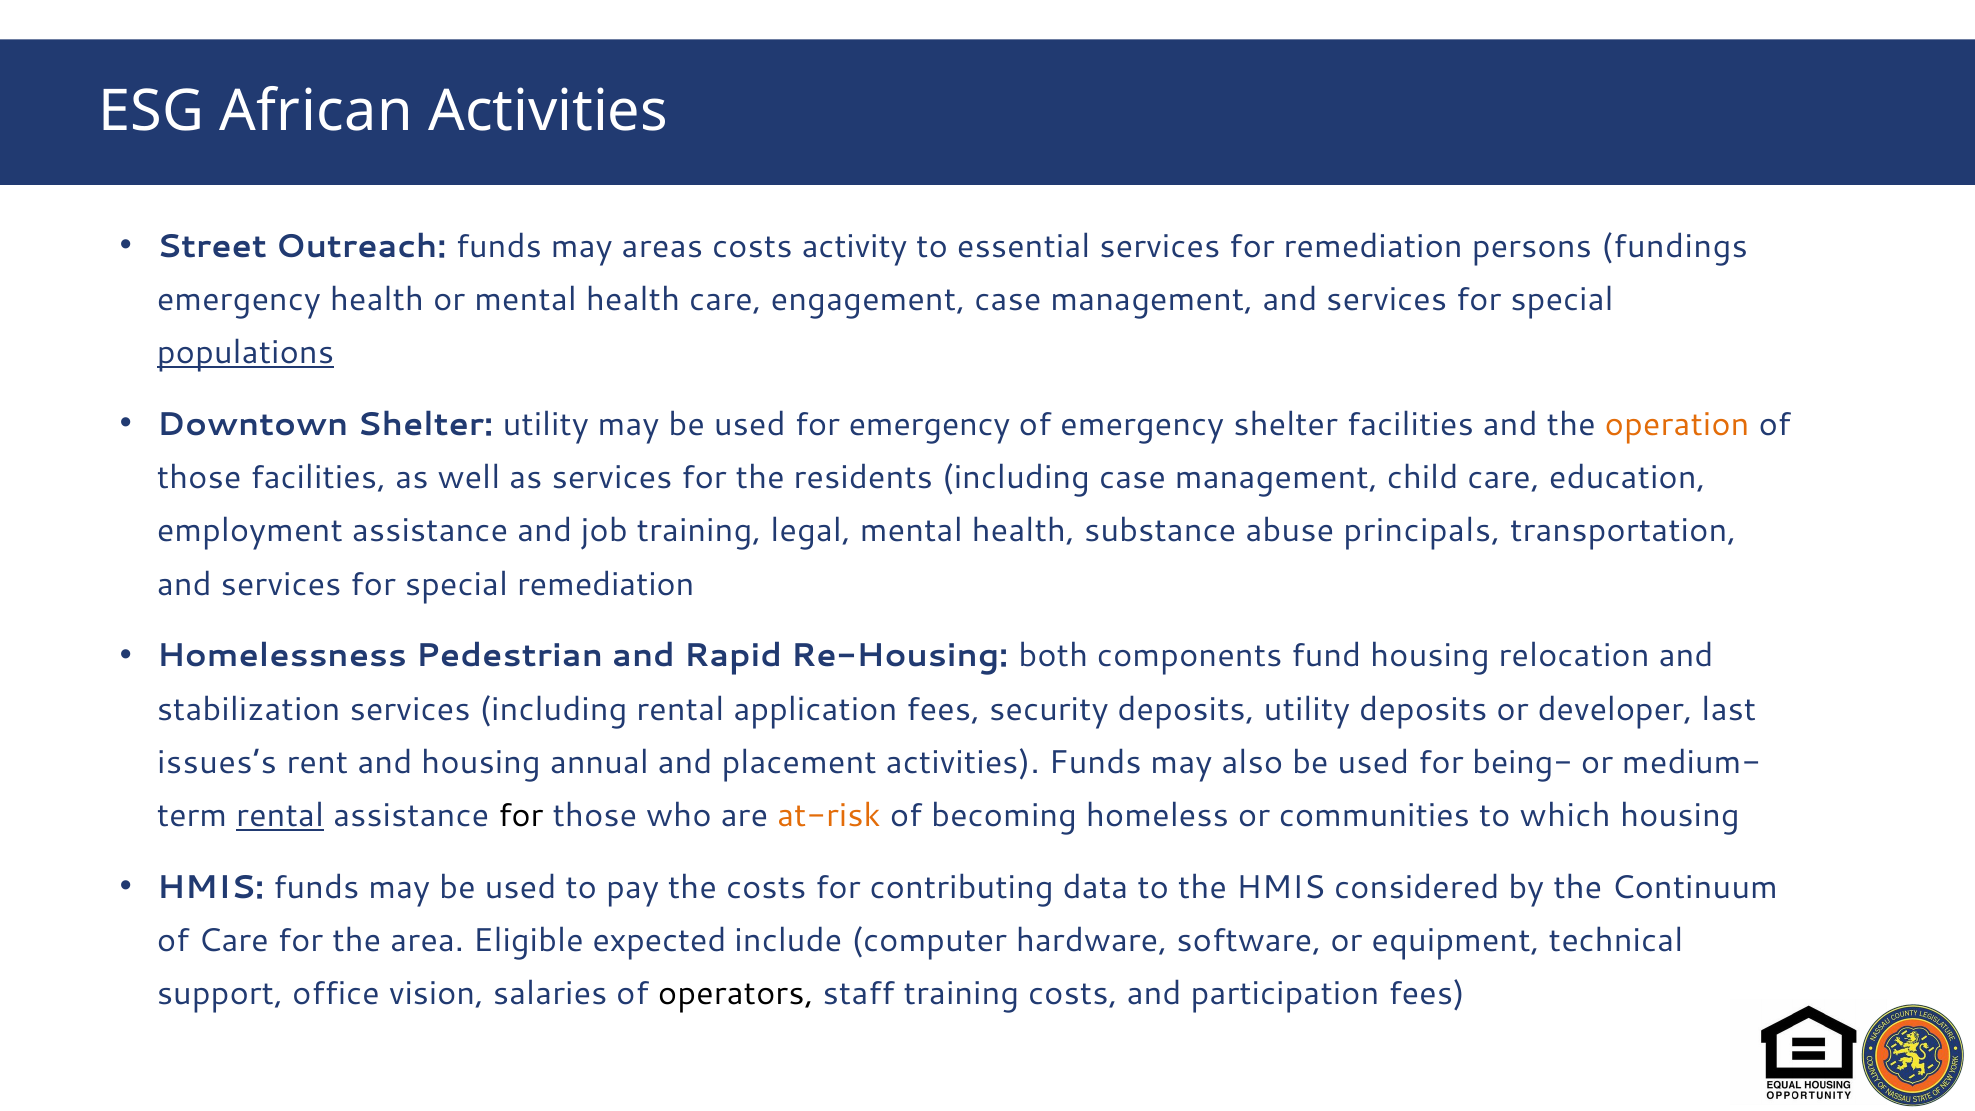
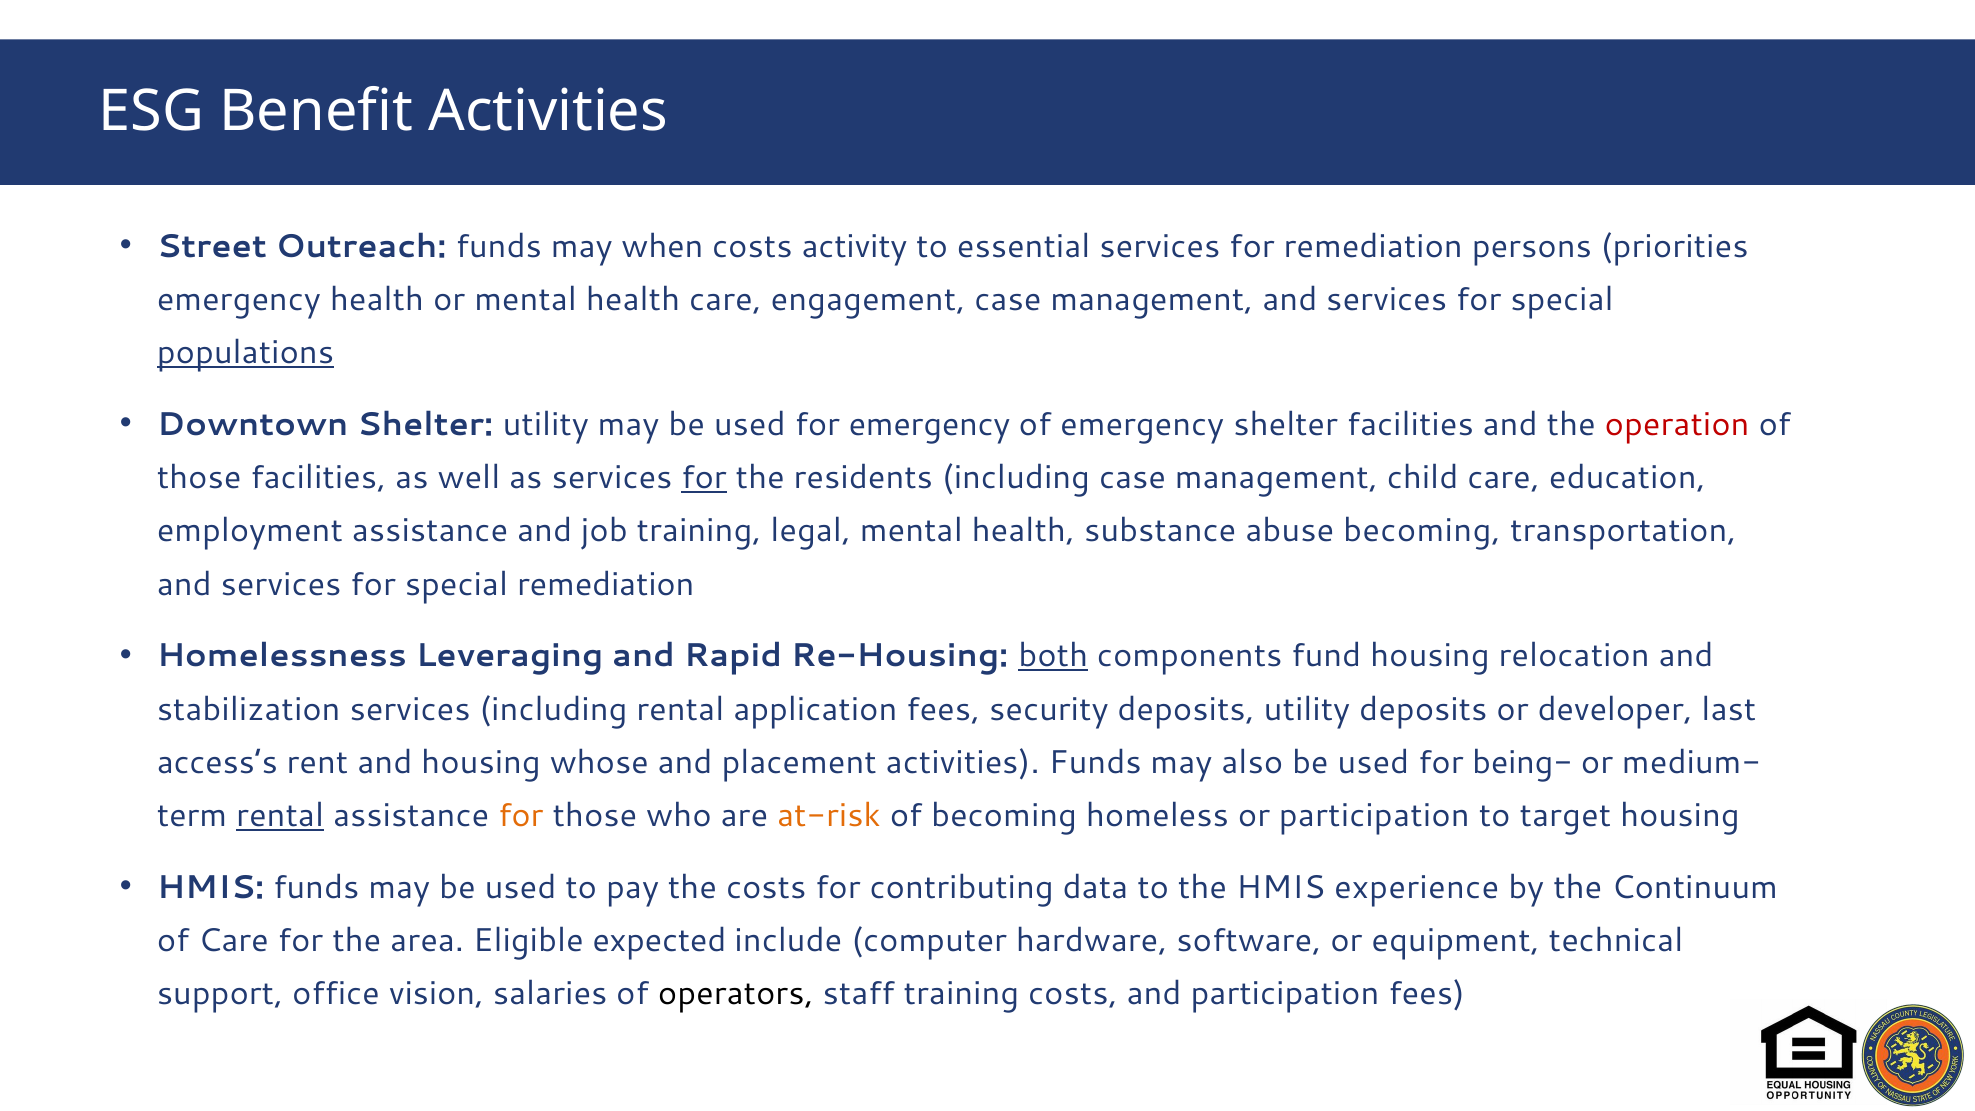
African: African -> Benefit (316, 112)
areas: areas -> when (663, 246)
fundings: fundings -> priorities (1675, 246)
operation colour: orange -> red (1677, 424)
for underline: none -> present (704, 478)
abuse principals: principals -> becoming (1422, 531)
Pedestrian: Pedestrian -> Leveraging (510, 656)
both underline: none -> present (1053, 656)
issues’s: issues’s -> access’s (217, 762)
annual: annual -> whose (599, 762)
for colour: black -> orange (521, 816)
or communities: communities -> participation (1374, 816)
which: which -> target (1565, 816)
considered: considered -> experience (1417, 887)
